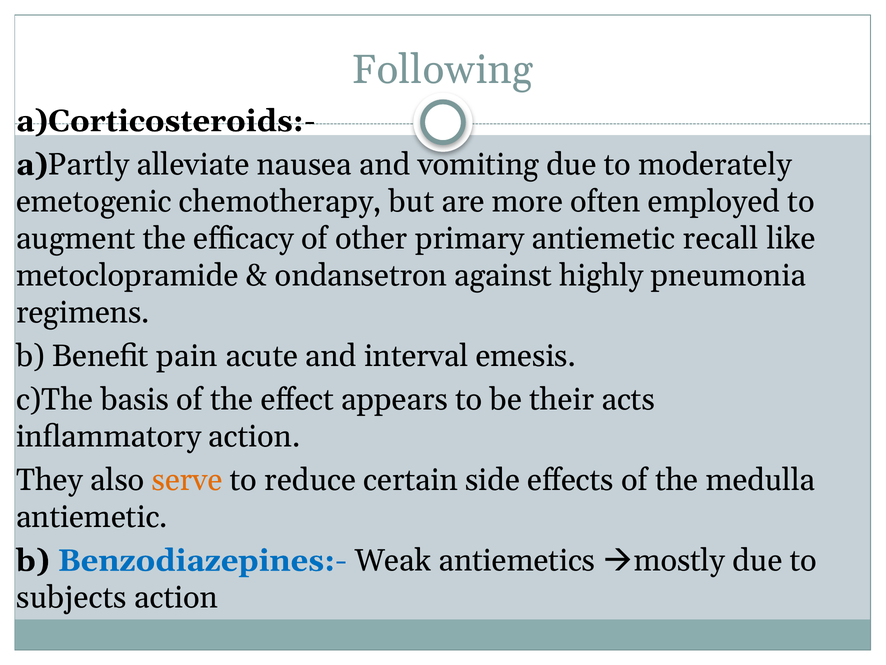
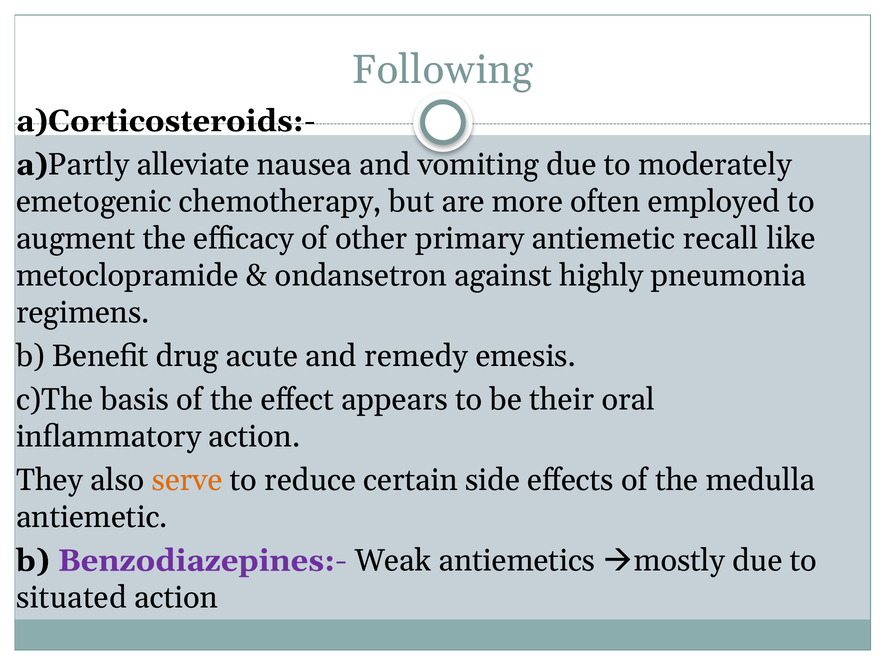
pain: pain -> drug (187, 356)
interval: interval -> remedy (416, 356)
acts: acts -> oral (628, 399)
Benzodiazepines:- colour: blue -> purple (202, 560)
subjects: subjects -> situated (71, 597)
